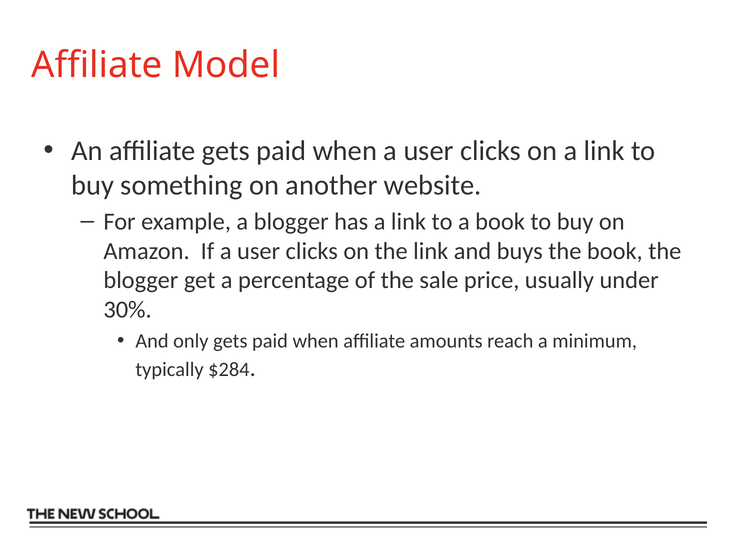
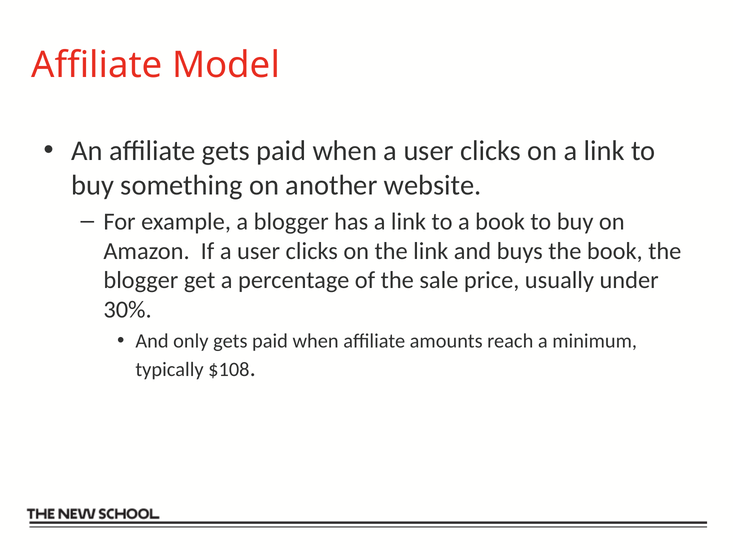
$284: $284 -> $108 (229, 370)
